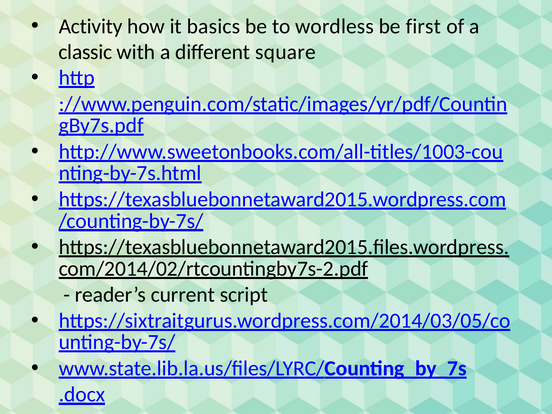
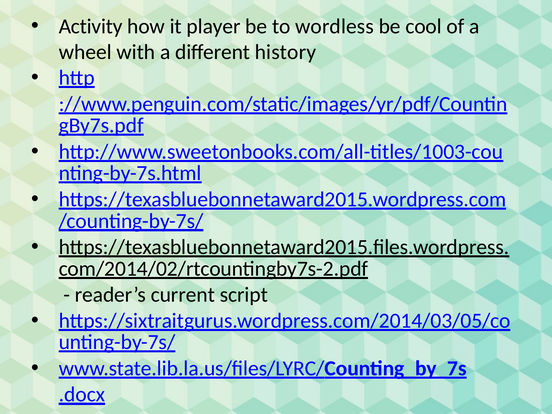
basics: basics -> player (214, 26)
first: first -> cool (424, 26)
classic: classic -> wheel (85, 52)
square: square -> history (286, 52)
